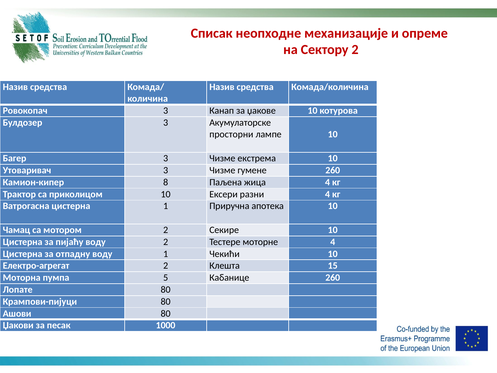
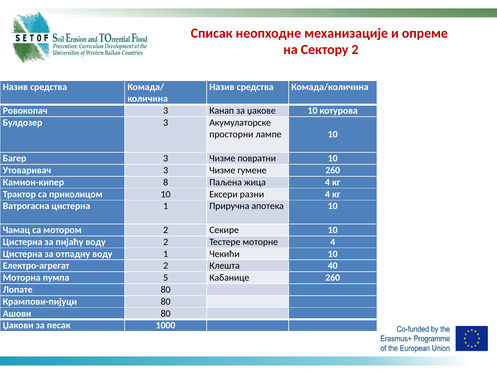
екстрема: екстрема -> повратни (257, 158)
15: 15 -> 40 (333, 266)
